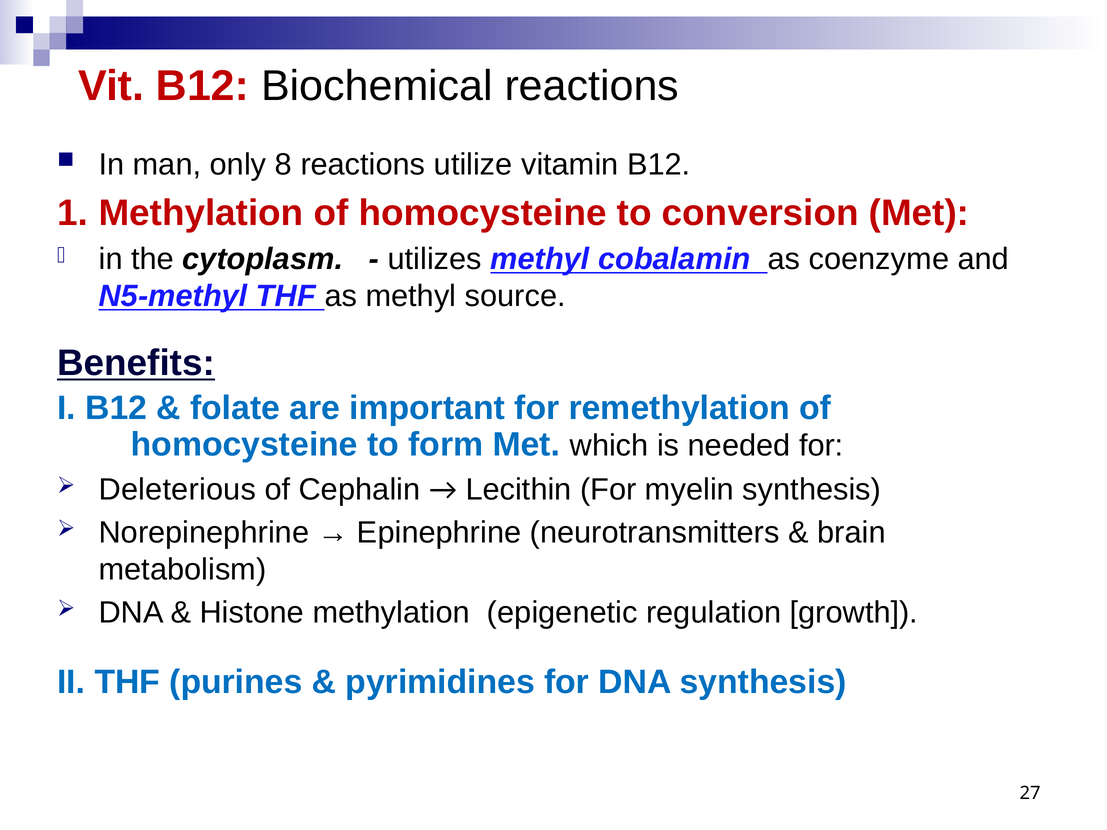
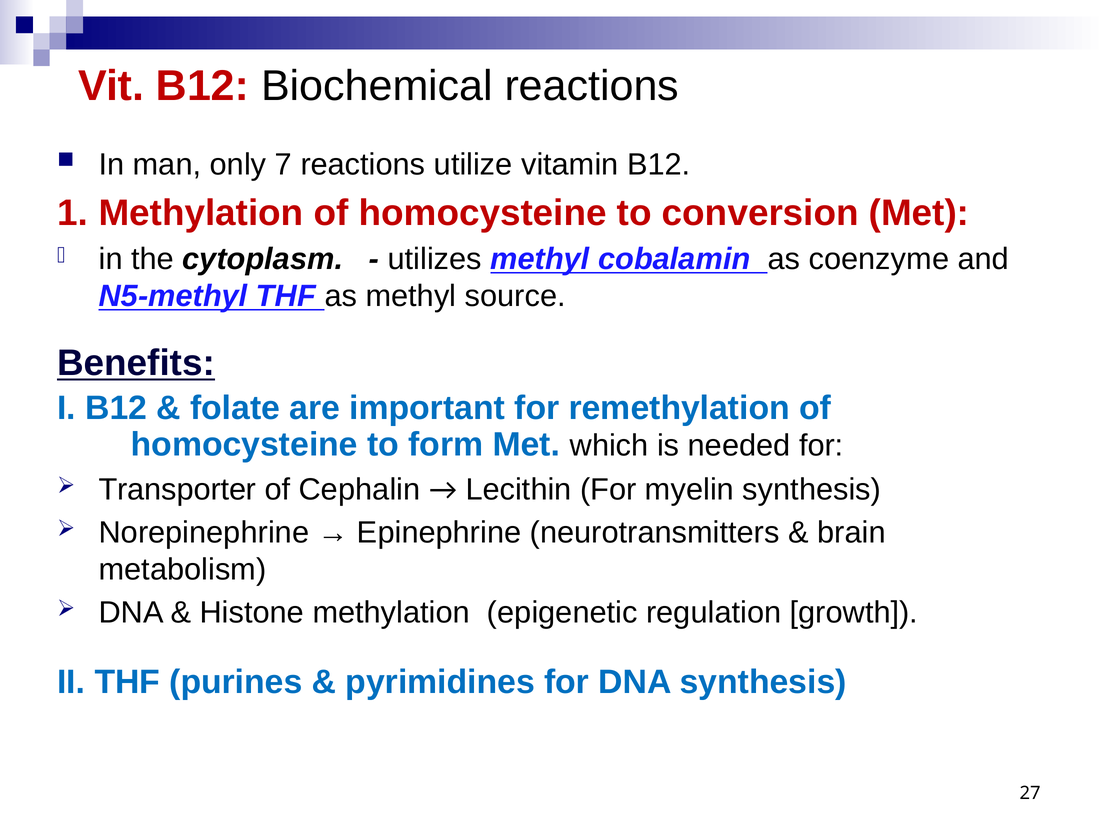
8: 8 -> 7 (283, 165)
Deleterious: Deleterious -> Transporter (177, 490)
